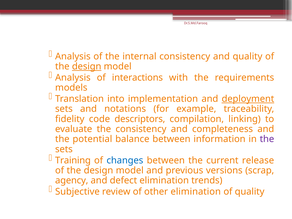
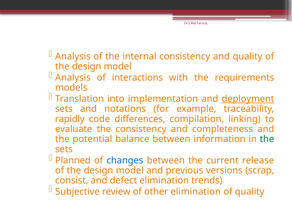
design underline: present -> none (87, 66)
fidelity: fidelity -> rapidly (70, 119)
descriptors: descriptors -> differences (140, 119)
the colour: purple -> green (267, 139)
Training: Training -> Planned (73, 160)
agency: agency -> consist (72, 180)
